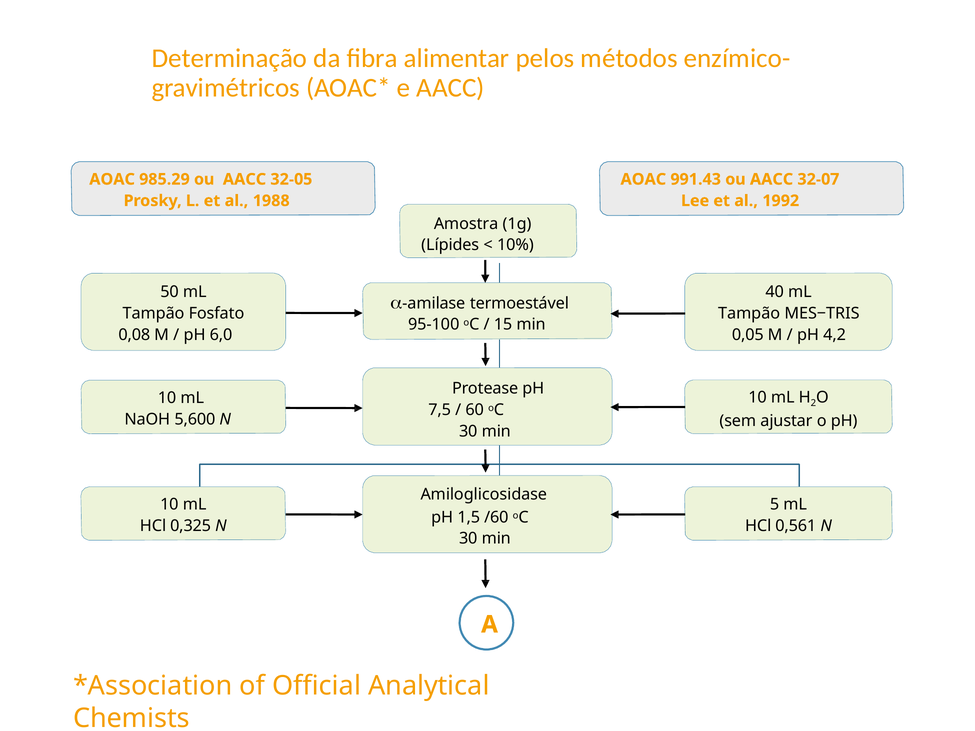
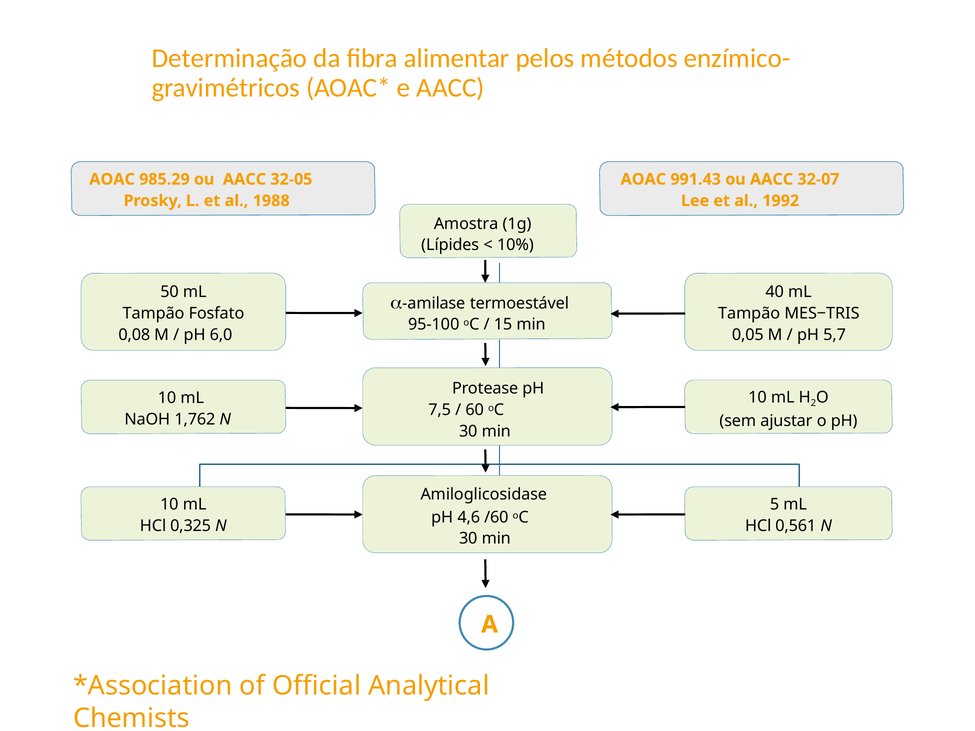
4,2: 4,2 -> 5,7 (835, 335)
5,600: 5,600 -> 1,762 (195, 419)
1,5: 1,5 -> 4,6 (469, 517)
